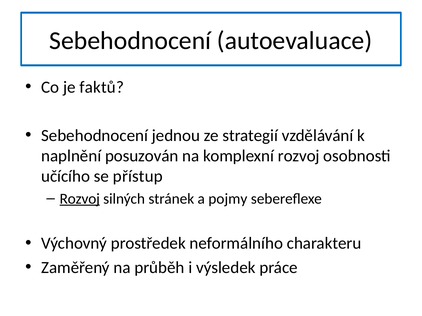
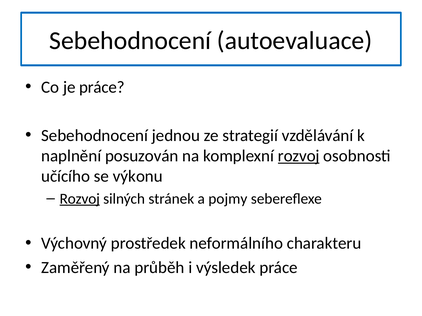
je faktů: faktů -> práce (102, 87)
rozvoj underline: none -> present (299, 156)
přístup: přístup -> výkonu (138, 176)
